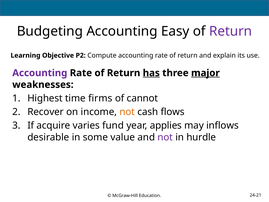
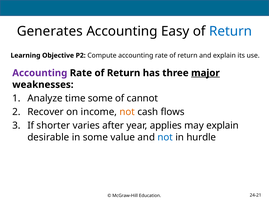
Budgeting: Budgeting -> Generates (50, 31)
Return colour: purple -> blue (231, 31)
has underline: present -> none (151, 73)
Highest: Highest -> Analyze (45, 98)
time firms: firms -> some (100, 98)
acquire: acquire -> shorter (53, 125)
fund: fund -> after (113, 125)
may inflows: inflows -> explain (223, 125)
not colour: purple -> blue (165, 137)
